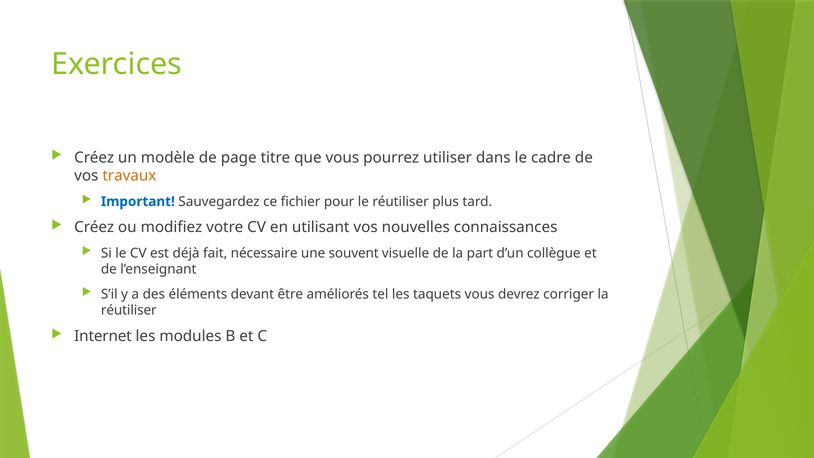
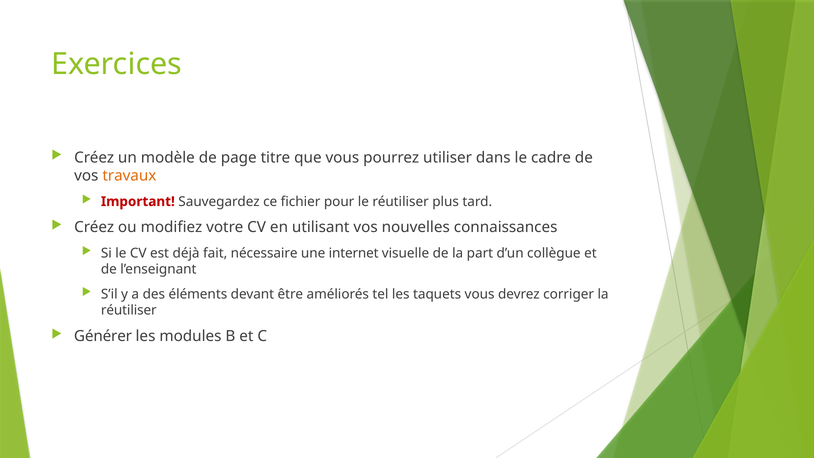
Important colour: blue -> red (138, 201)
souvent: souvent -> internet (354, 253)
Internet: Internet -> Générer (103, 336)
